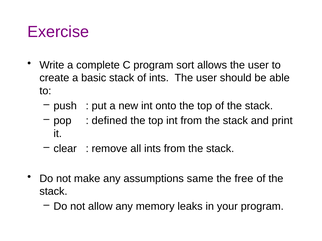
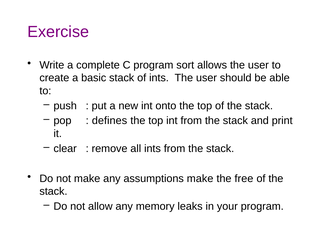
defined: defined -> defines (110, 121)
assumptions same: same -> make (200, 179)
